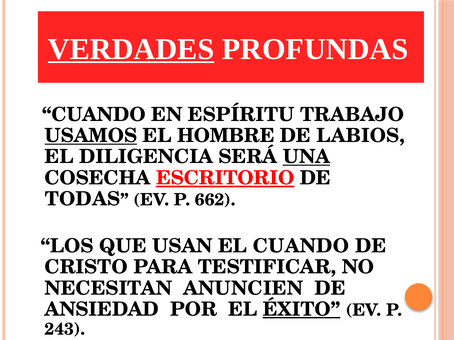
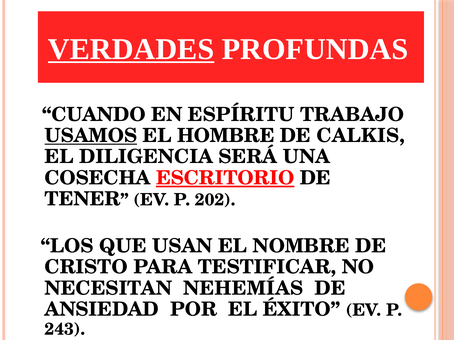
LABIOS: LABIOS -> CALKIS (361, 136)
UNA underline: present -> none (306, 157)
TODAS: TODAS -> TENER (83, 199)
662: 662 -> 202 (215, 200)
EL CUANDO: CUANDO -> NOMBRE (301, 246)
ANUNCIEN: ANUNCIEN -> NEHEMÍAS (243, 289)
ÉXITO underline: present -> none (302, 310)
